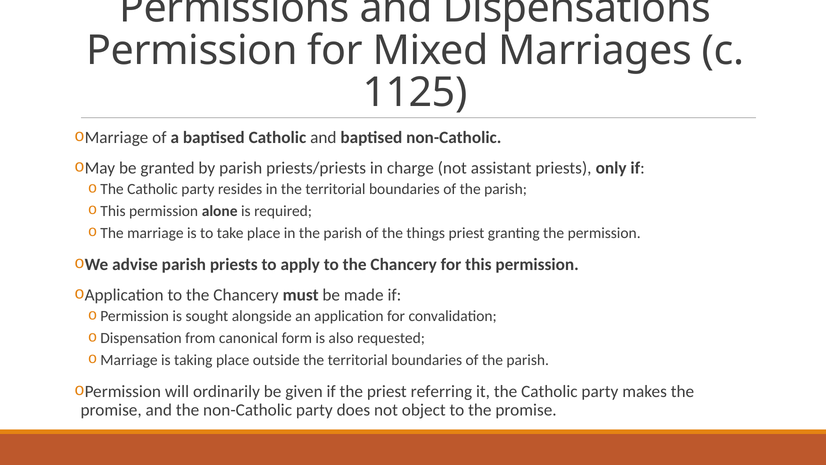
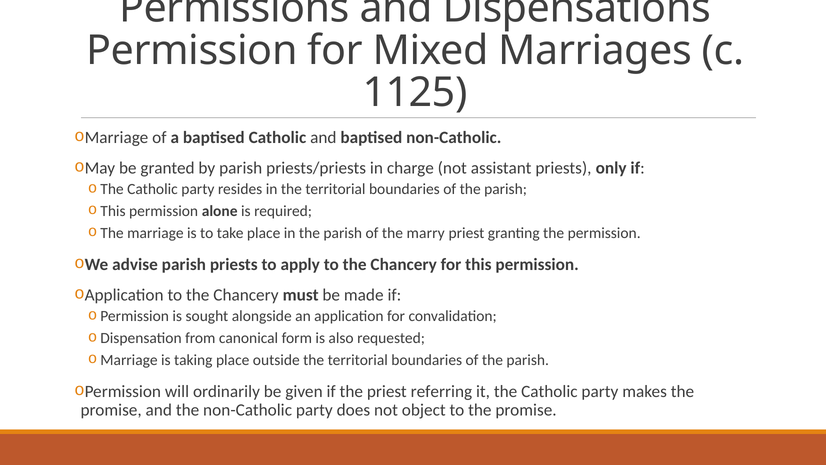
things: things -> marry (426, 233)
